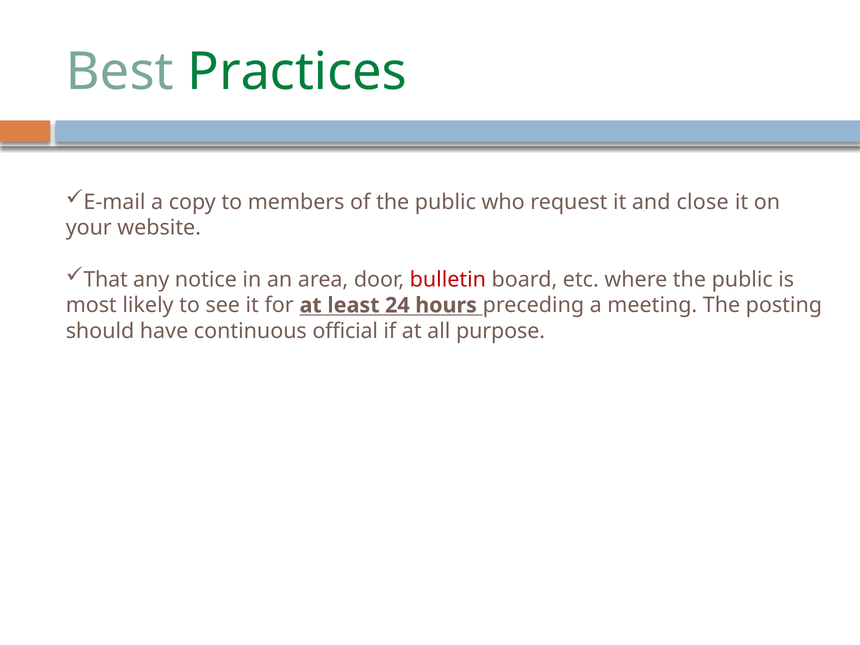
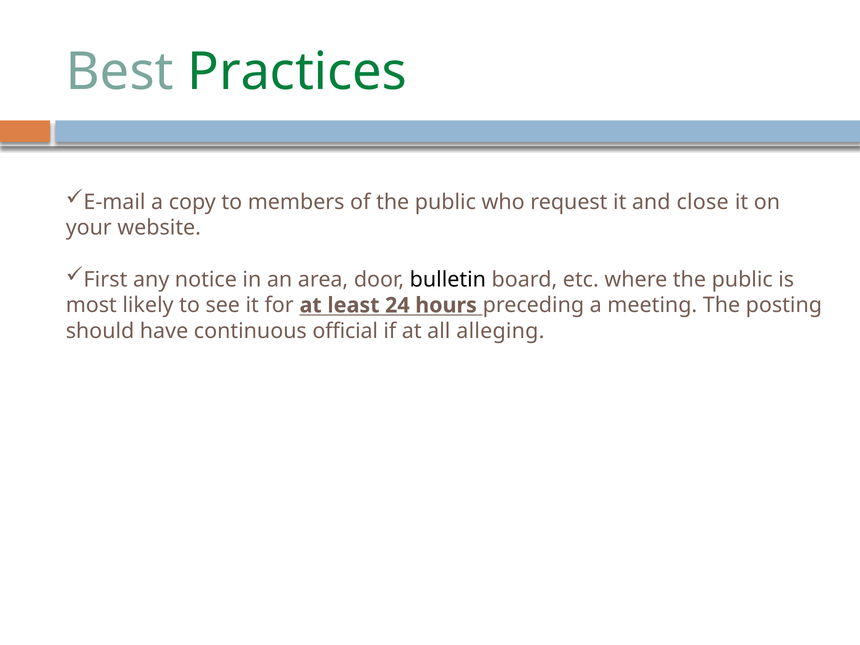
That: That -> First (105, 279)
bulletin colour: red -> black (448, 279)
purpose: purpose -> alleging (500, 331)
